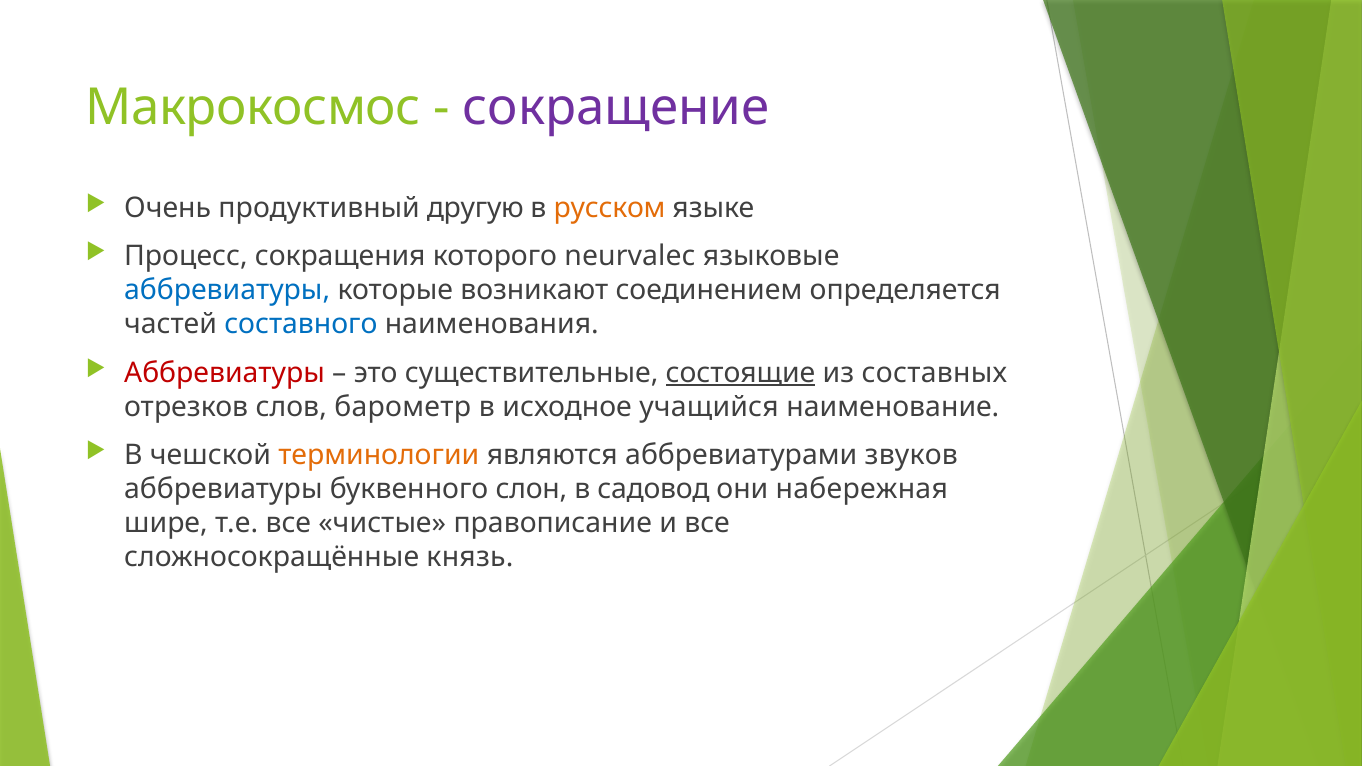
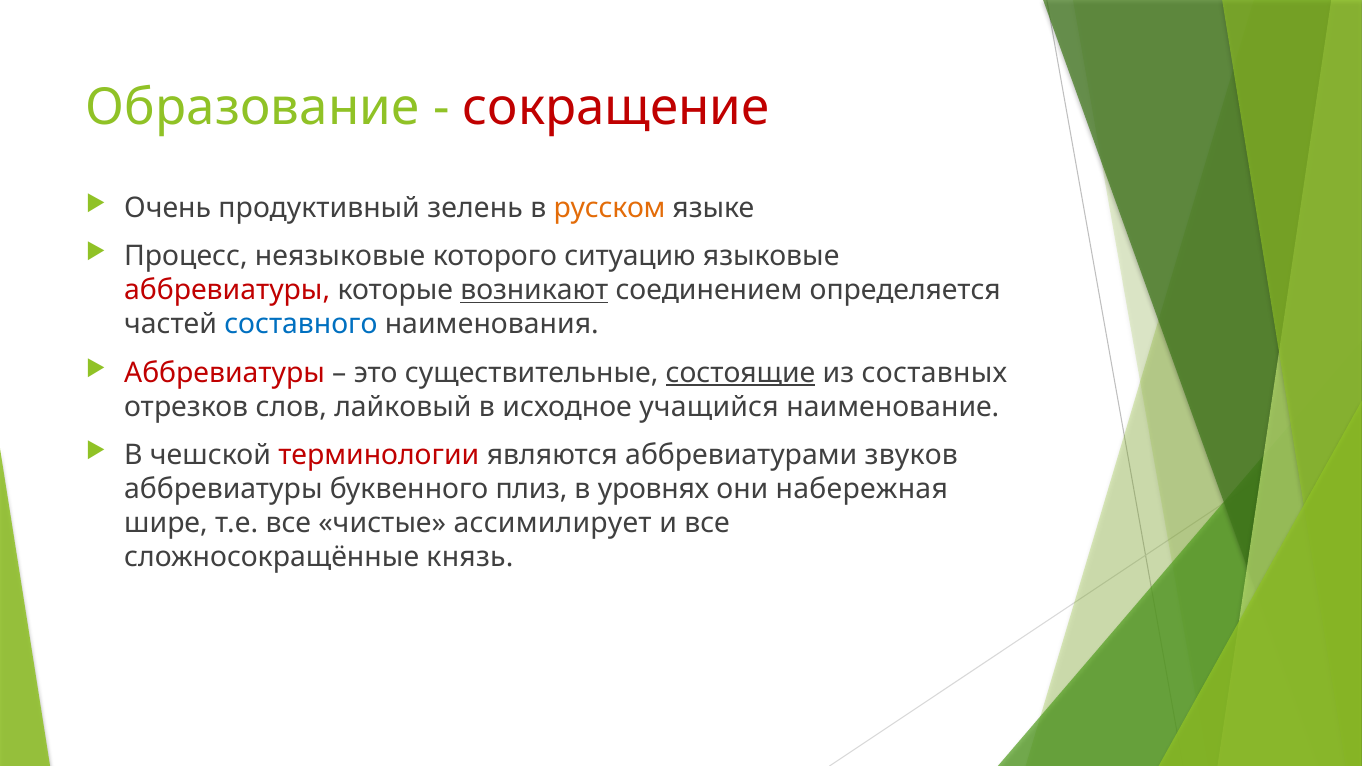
Макрокосмос: Макрокосмос -> Образование (253, 107)
сокращение colour: purple -> red (616, 107)
другую: другую -> зелень (475, 208)
сокращения: сокращения -> неязыковые (340, 256)
neurvalec: neurvalec -> ситуацию (630, 256)
аббревиатуры colour: blue -> red (227, 290)
возникают underline: none -> present (534, 290)
барометр: барометр -> лайковый (403, 407)
терминологии colour: orange -> red (379, 455)
слон: слон -> плиз (531, 489)
садовод: садовод -> уровнях (654, 489)
правописание: правописание -> ассимилирует (553, 523)
